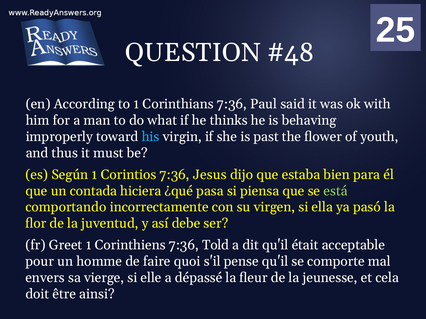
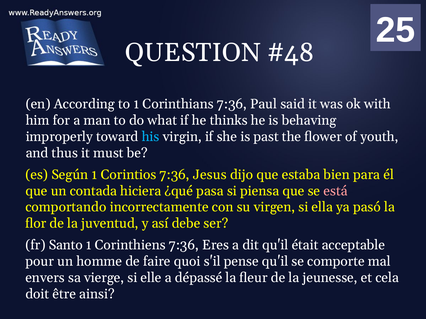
está colour: light green -> pink (336, 191)
Greet: Greet -> Santo (66, 246)
Told: Told -> Eres (216, 246)
